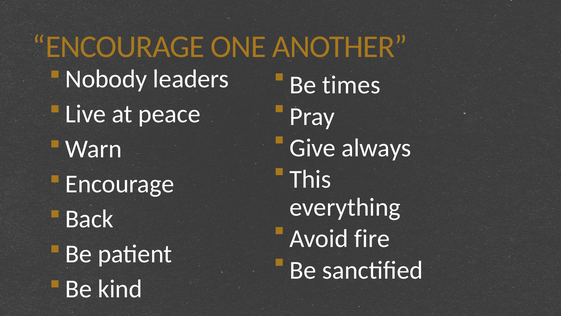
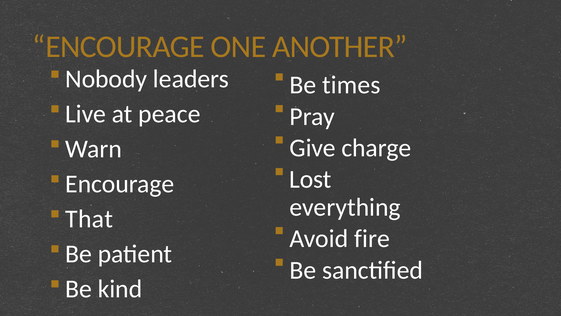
always: always -> charge (376, 148)
This: This -> Lost (310, 179)
Back: Back -> That (89, 219)
